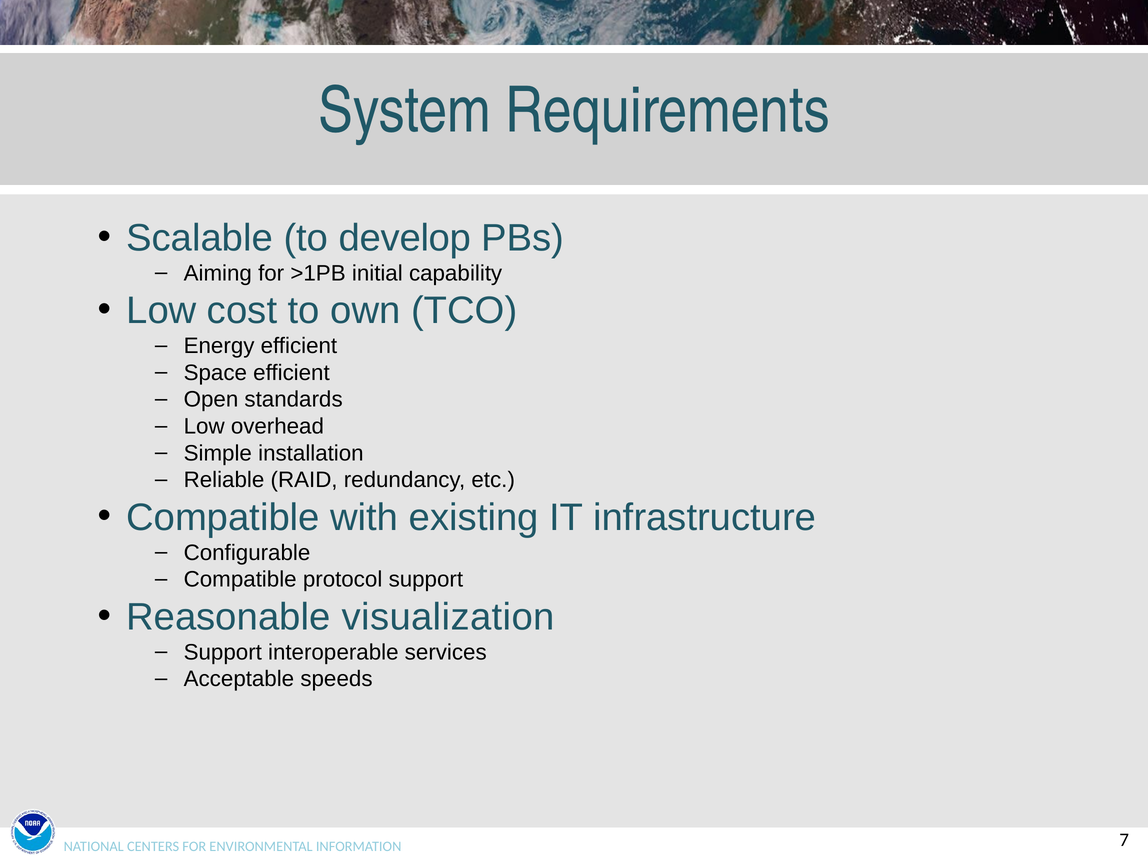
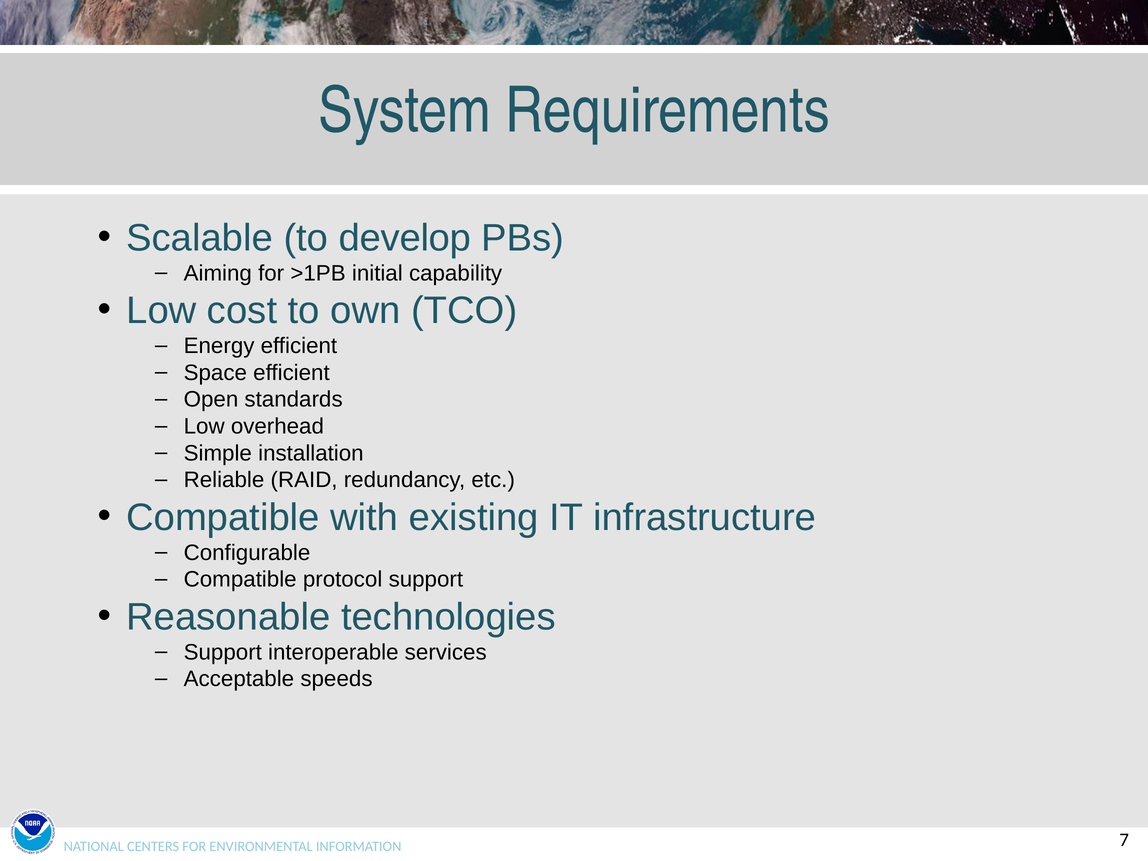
visualization: visualization -> technologies (448, 617)
